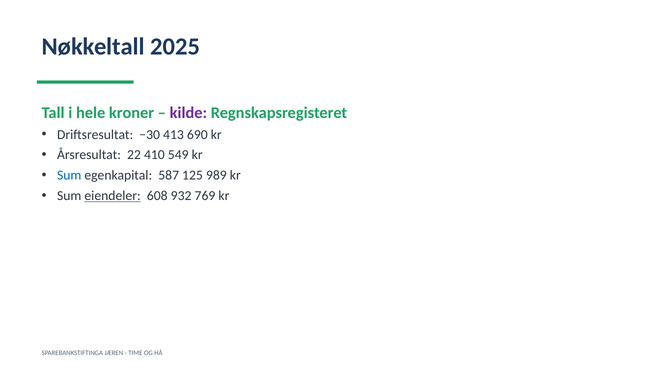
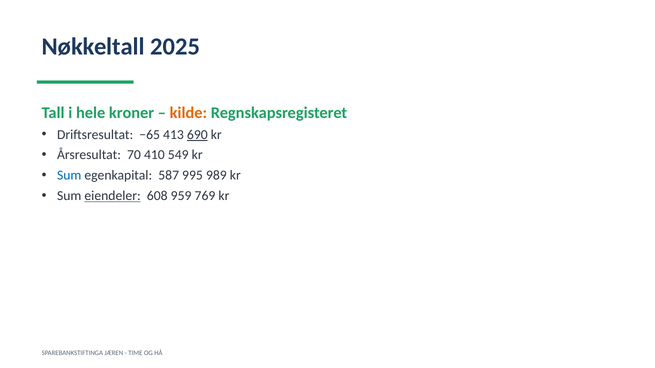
kilde colour: purple -> orange (188, 113)
−30: −30 -> −65 (150, 135)
690 underline: none -> present (197, 135)
22: 22 -> 70 (134, 155)
125: 125 -> 995 (193, 176)
932: 932 -> 959 (181, 196)
